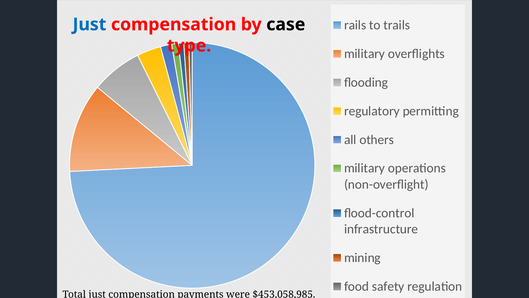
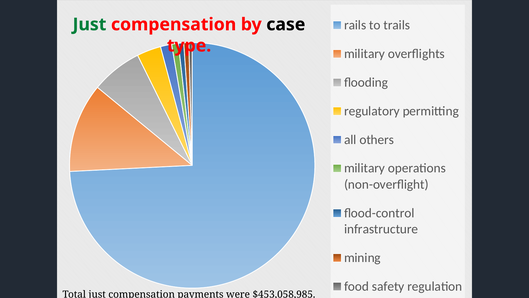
Just colour: blue -> green (89, 24)
